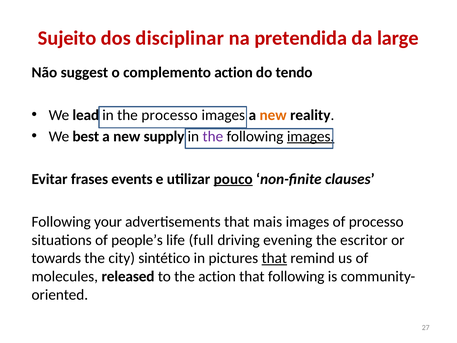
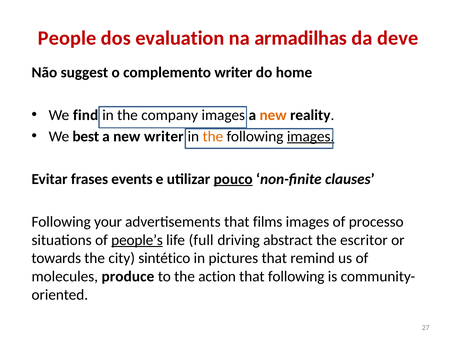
Sujeito: Sujeito -> People (67, 38)
disciplinar: disciplinar -> evaluation (180, 38)
pretendida: pretendida -> armadilhas (301, 38)
large: large -> deve (398, 38)
complemento action: action -> writer (234, 72)
tendo: tendo -> home (294, 72)
lead: lead -> find (86, 115)
the processo: processo -> company (170, 115)
new supply: supply -> writer (164, 136)
the colour: purple -> orange (213, 136)
mais: mais -> films (268, 222)
people’s underline: none -> present (137, 240)
evening: evening -> abstract (288, 240)
that underline: present -> none (274, 258)
released: released -> produce (128, 276)
